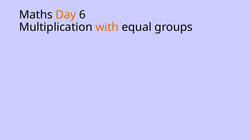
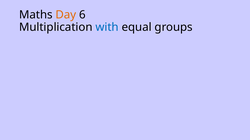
with colour: orange -> blue (107, 27)
